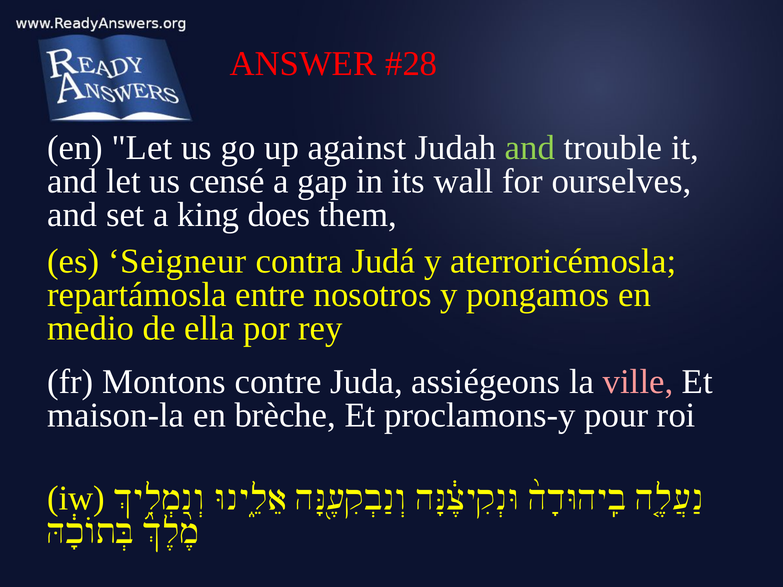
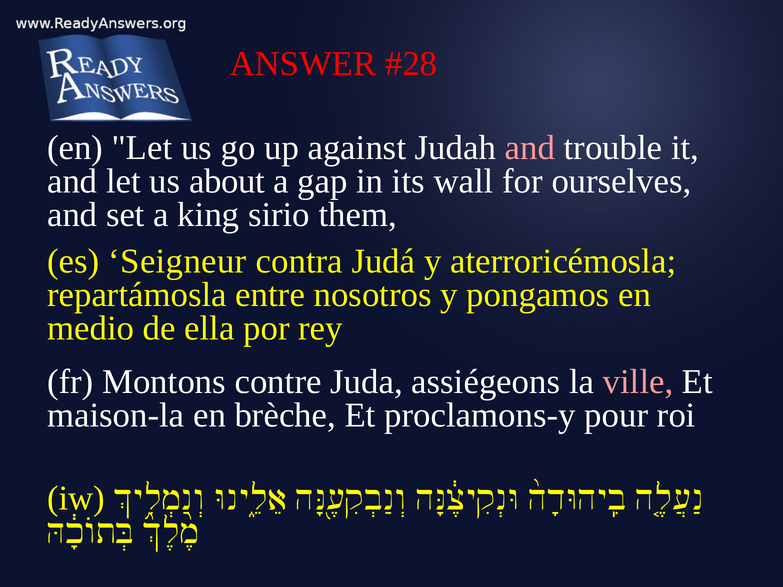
and colour: light green -> pink (530, 148)
censé: censé -> about (227, 181)
does: does -> sirio (279, 215)
